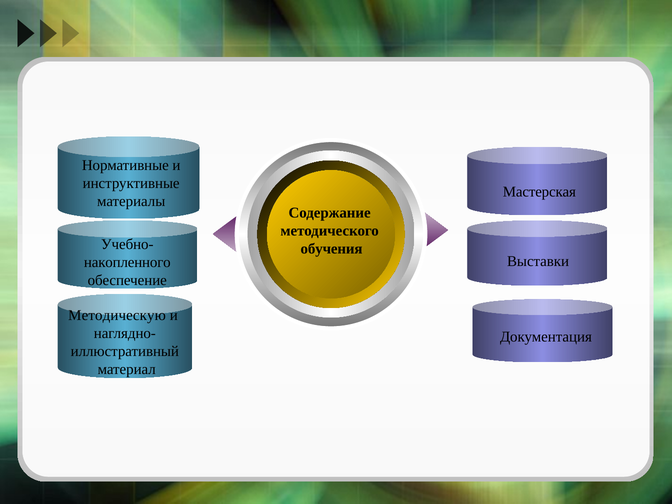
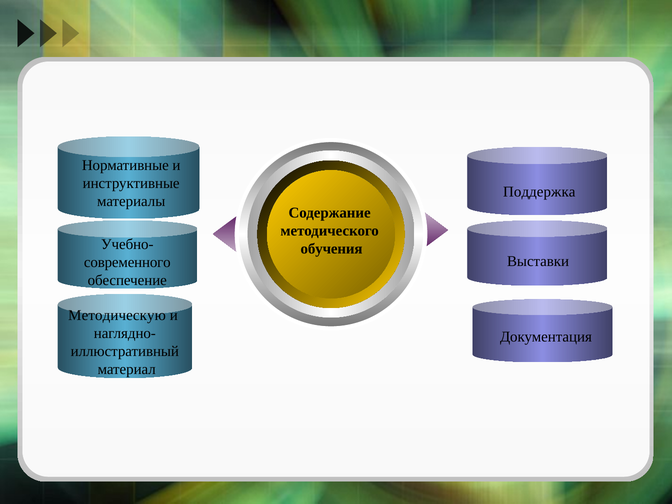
Мастерская: Мастерская -> Поддержка (539, 192)
накопленного: накопленного -> современного (127, 262)
